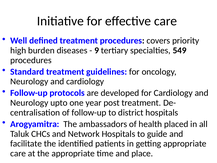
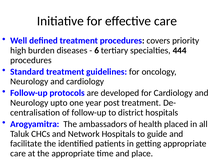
9: 9 -> 6 (97, 50)
549: 549 -> 444 (180, 50)
